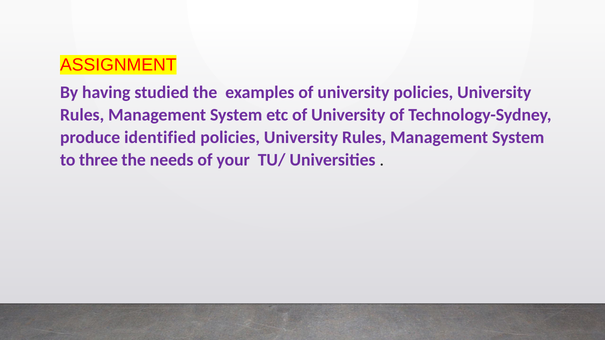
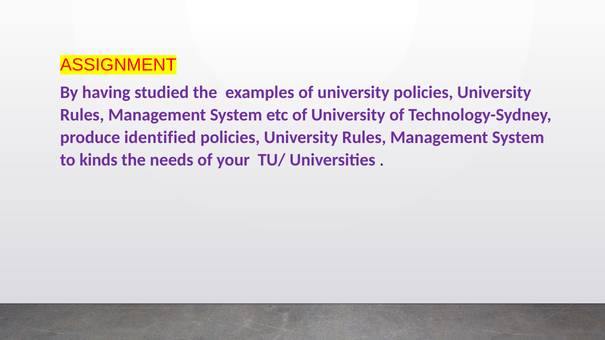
three: three -> kinds (99, 160)
